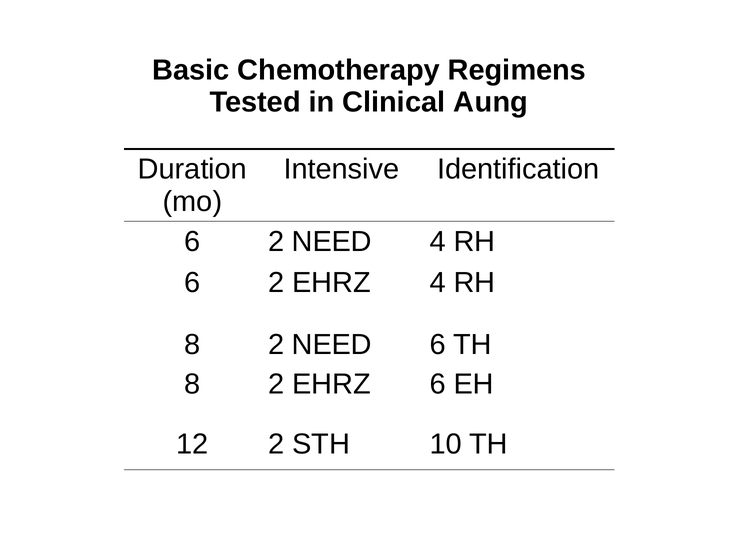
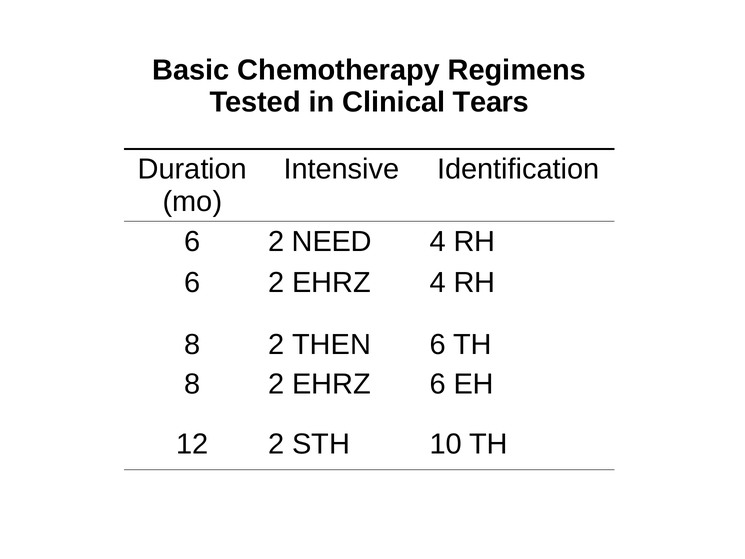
Aung: Aung -> Tears (491, 102)
8 2 NEED: NEED -> THEN (332, 344)
